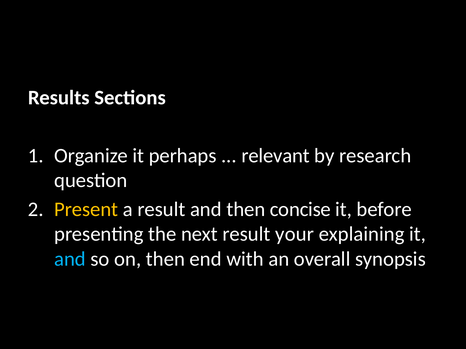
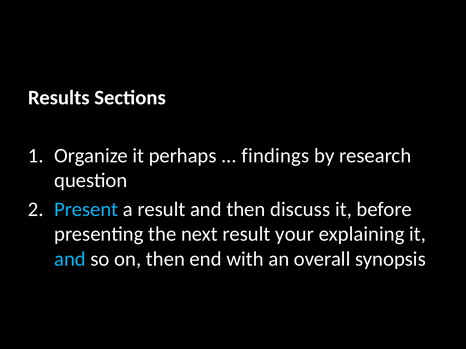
relevant: relevant -> findings (275, 156)
Present colour: yellow -> light blue (86, 210)
concise: concise -> discuss (300, 210)
